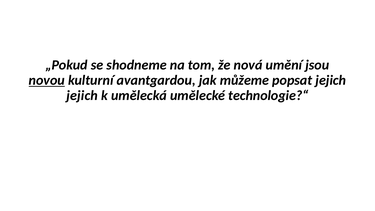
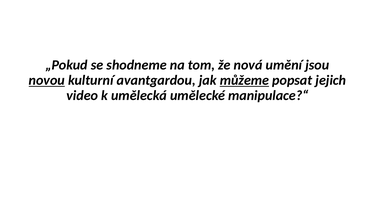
můžeme underline: none -> present (244, 80)
jejich: jejich -> video (82, 95)
technologie?“: technologie?“ -> manipulace?“ (268, 95)
